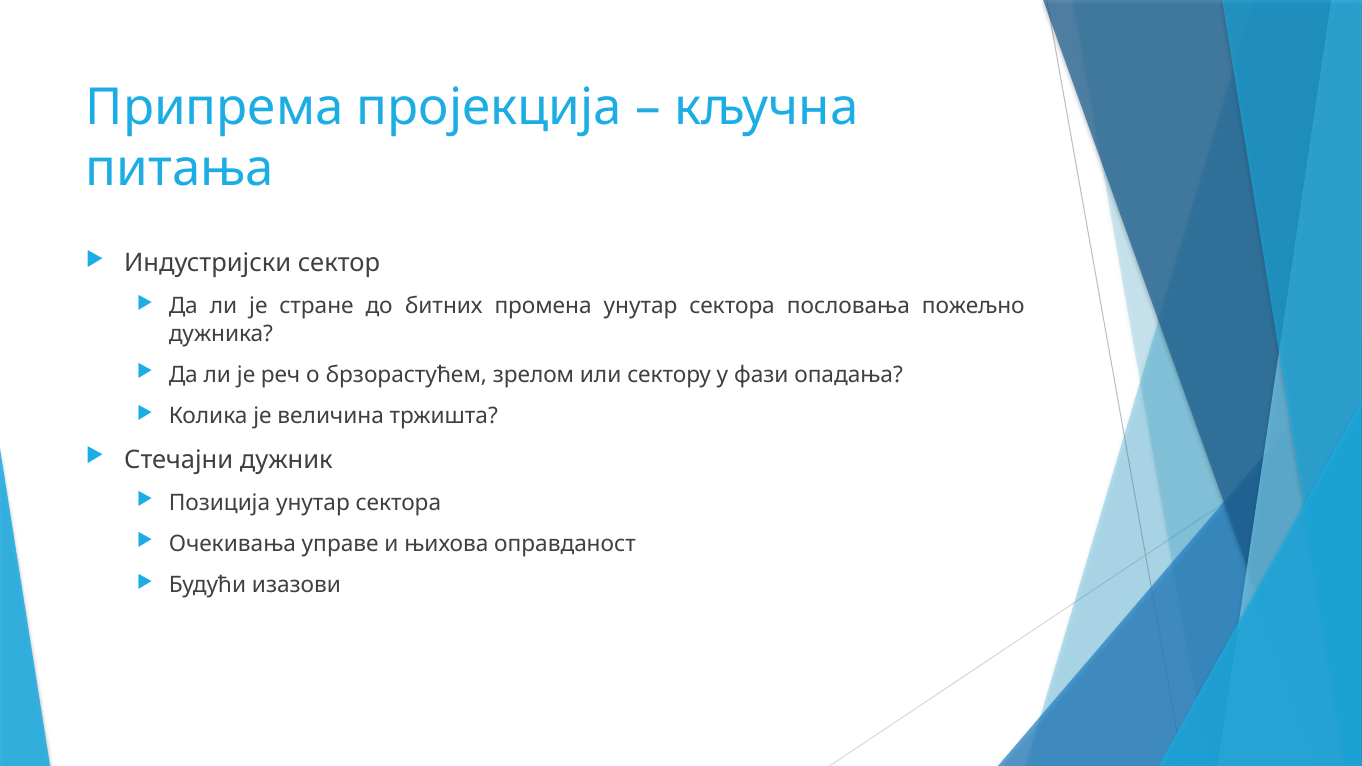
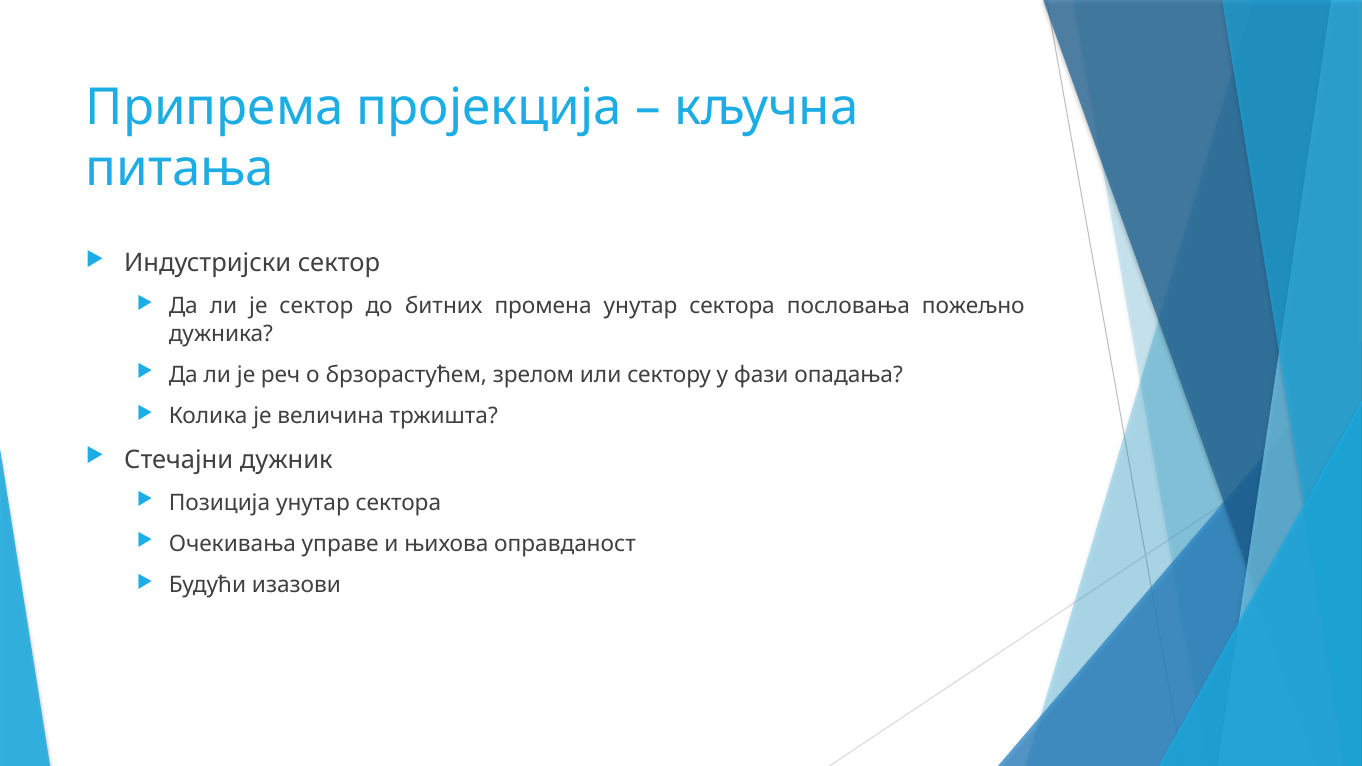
је стране: стране -> сектор (316, 306)
